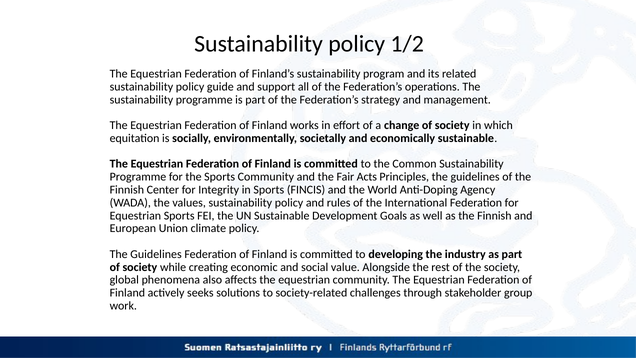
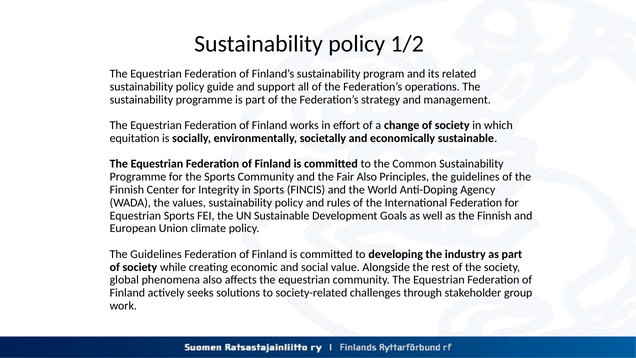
Fair Acts: Acts -> Also (367, 177)
